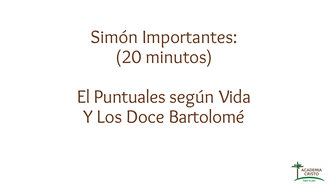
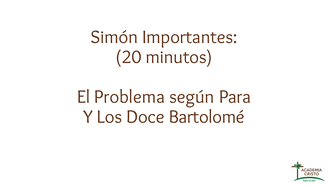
Puntuales: Puntuales -> Problema (130, 97)
Vida: Vida -> Para (235, 97)
